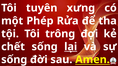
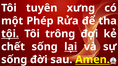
tội underline: none -> present (10, 34)
